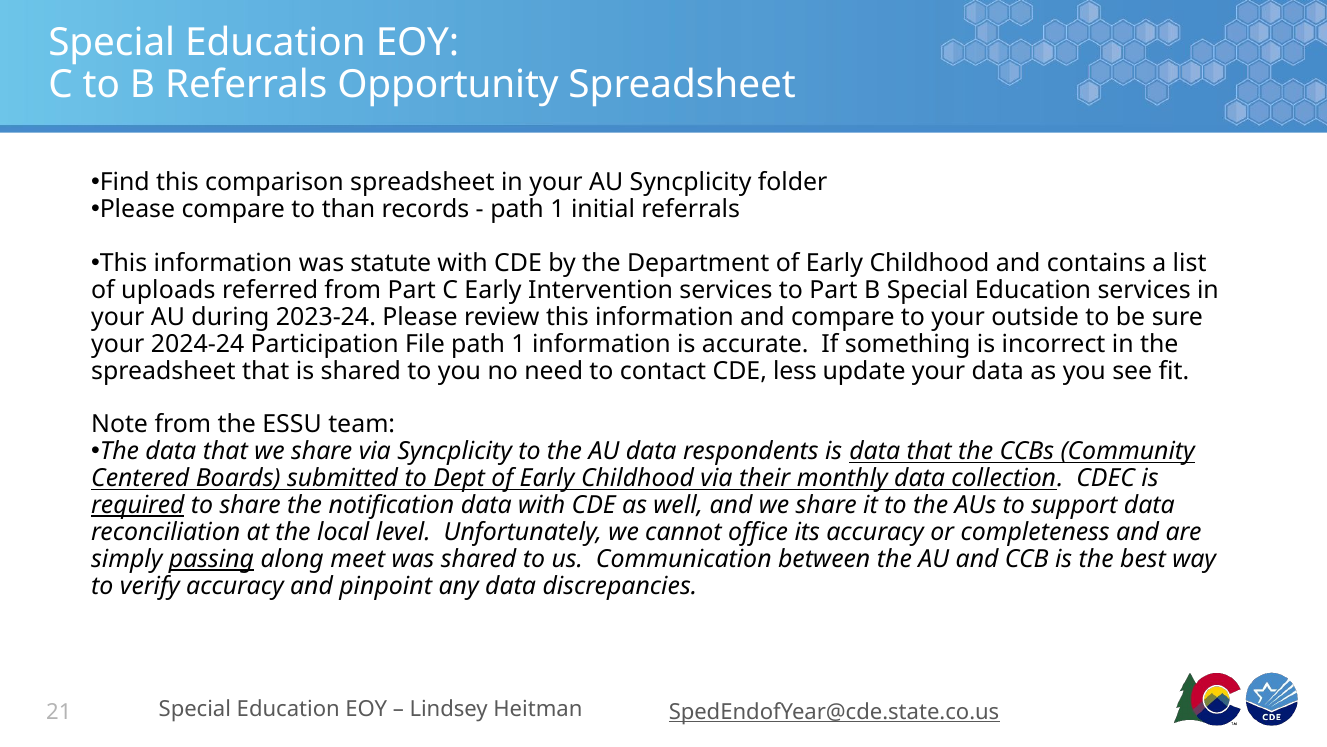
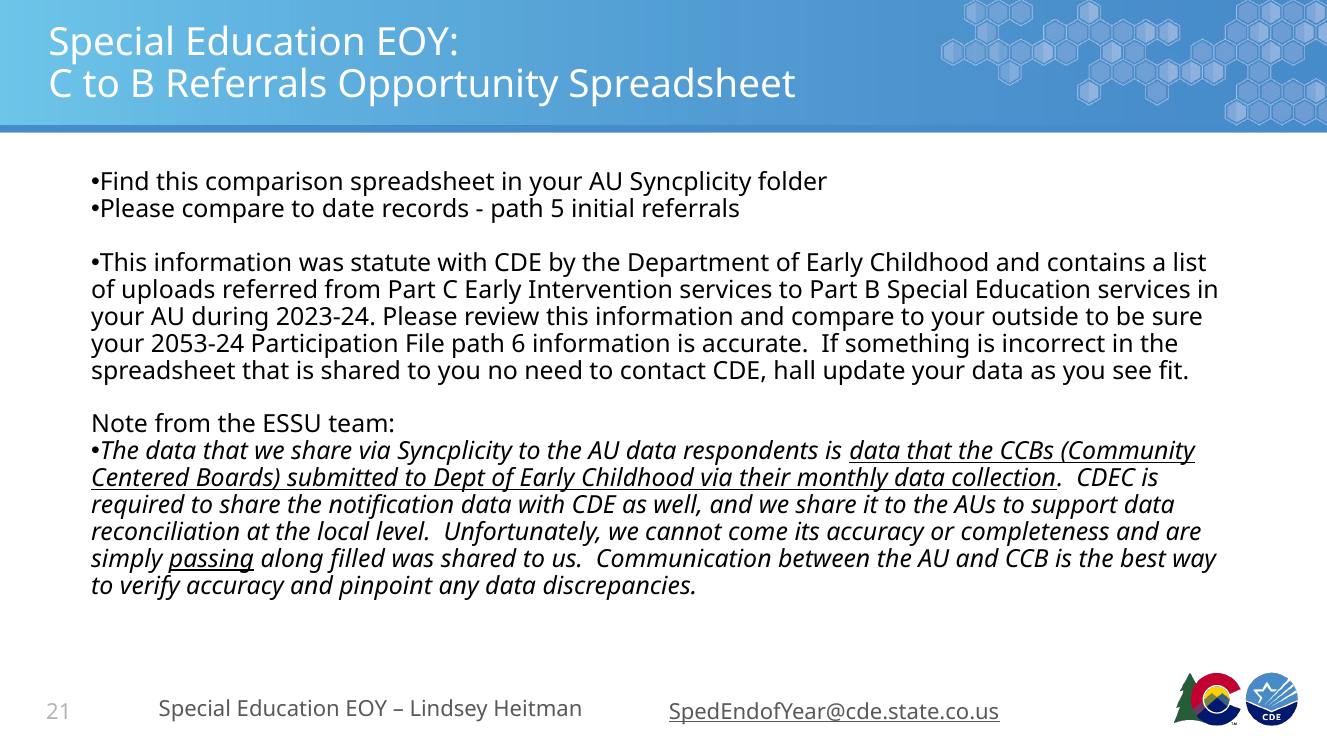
than: than -> date (348, 209)
1: 1 -> 5 (557, 209)
2024-24: 2024-24 -> 2053-24 (198, 344)
File path 1: 1 -> 6 (519, 344)
less: less -> hall (795, 371)
required underline: present -> none (138, 505)
office: office -> come (758, 532)
meet: meet -> filled (358, 559)
